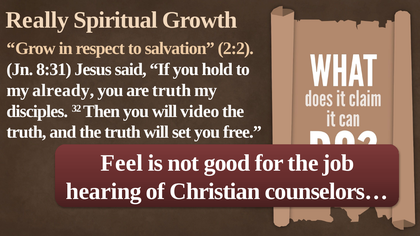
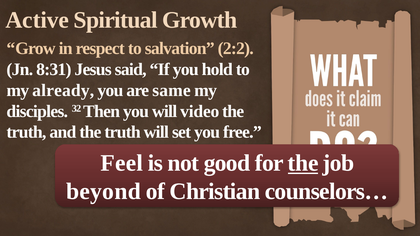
Really: Really -> Active (37, 20)
are truth: truth -> same (172, 90)
the underline: none -> present (303, 163)
hearing: hearing -> beyond (104, 192)
